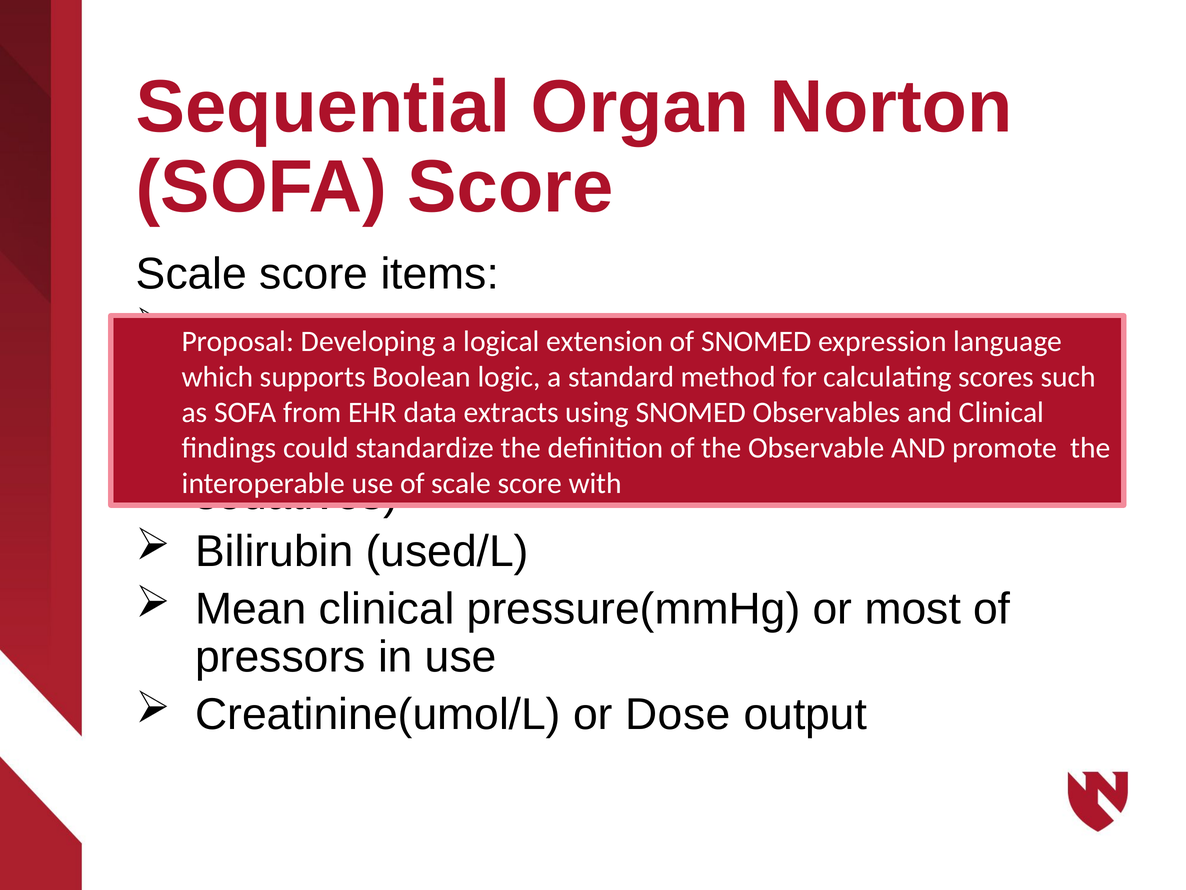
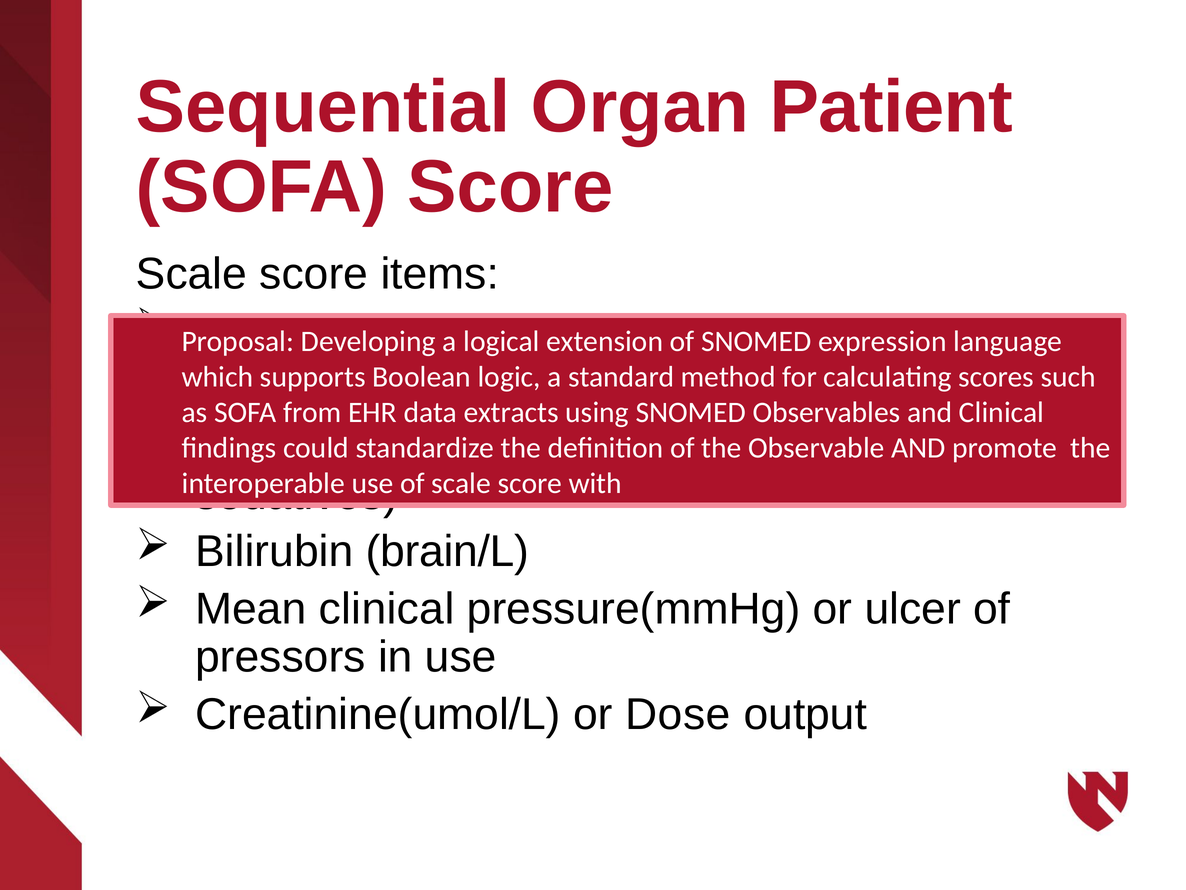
Norton: Norton -> Patient (891, 107)
used/L: used/L -> brain/L (447, 551)
most: most -> ulcer (913, 609)
